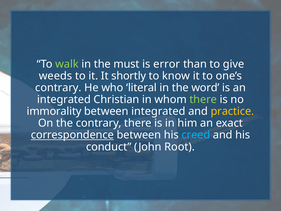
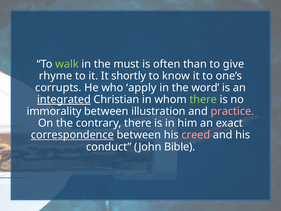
error: error -> often (167, 64)
weeds: weeds -> rhyme (56, 76)
contrary: contrary -> corrupts (58, 88)
literal: literal -> apply (141, 88)
integrated underline: none -> present (64, 99)
between integrated: integrated -> illustration (158, 111)
practice colour: yellow -> pink (232, 111)
creed colour: light blue -> pink (196, 135)
Root: Root -> Bible (180, 147)
